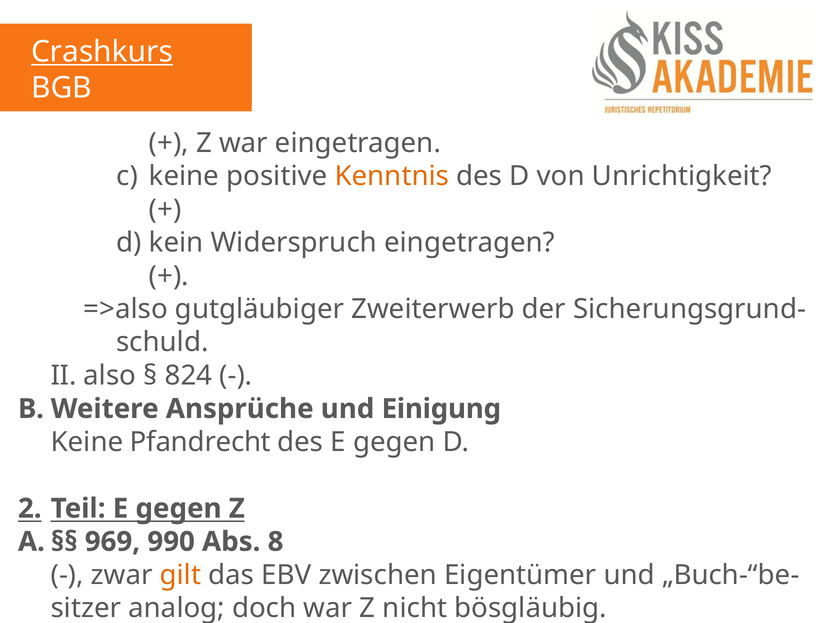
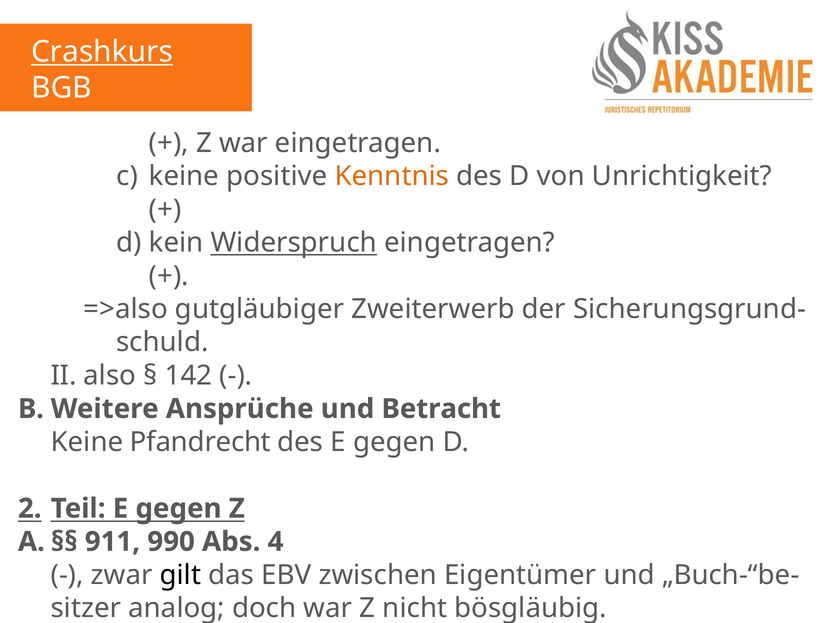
Widerspruch underline: none -> present (294, 243)
824: 824 -> 142 (189, 376)
Einigung: Einigung -> Betracht (441, 409)
969: 969 -> 911 (112, 542)
8: 8 -> 4 (276, 542)
gilt colour: orange -> black (180, 575)
